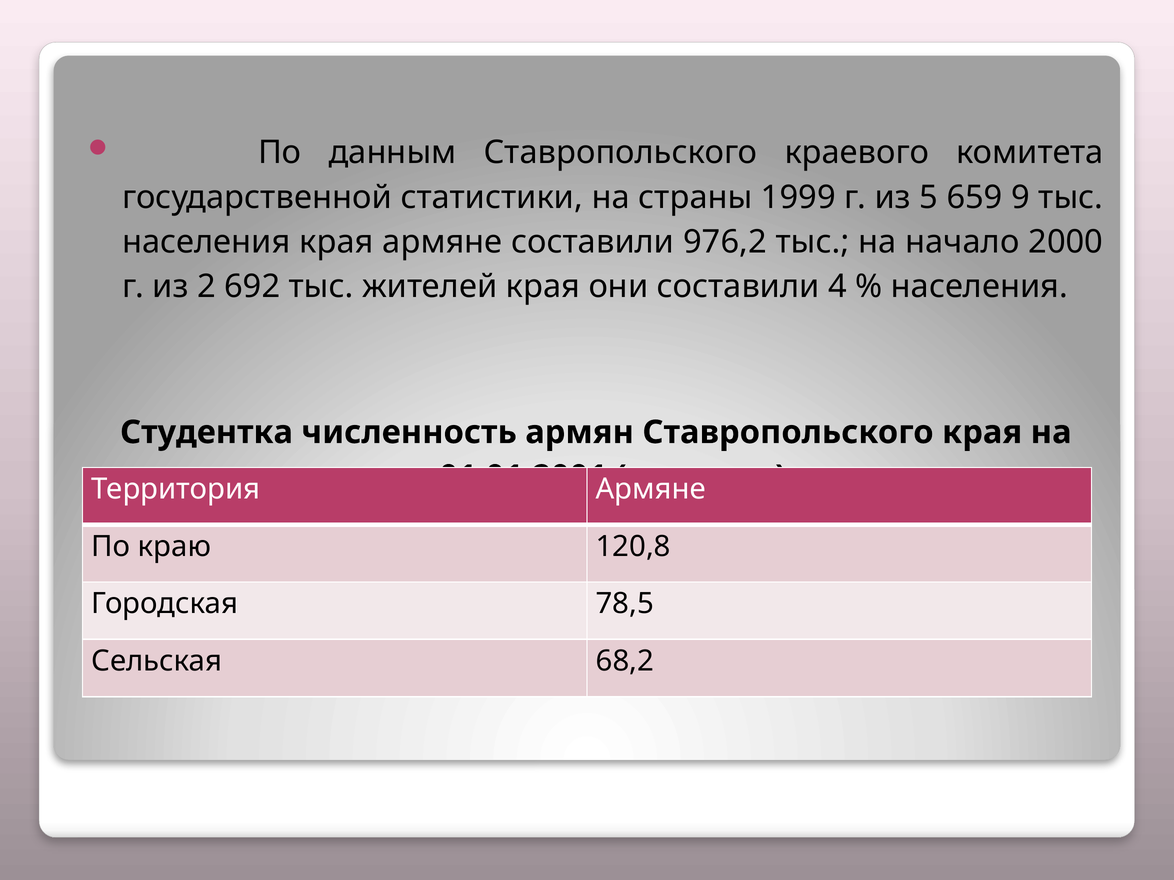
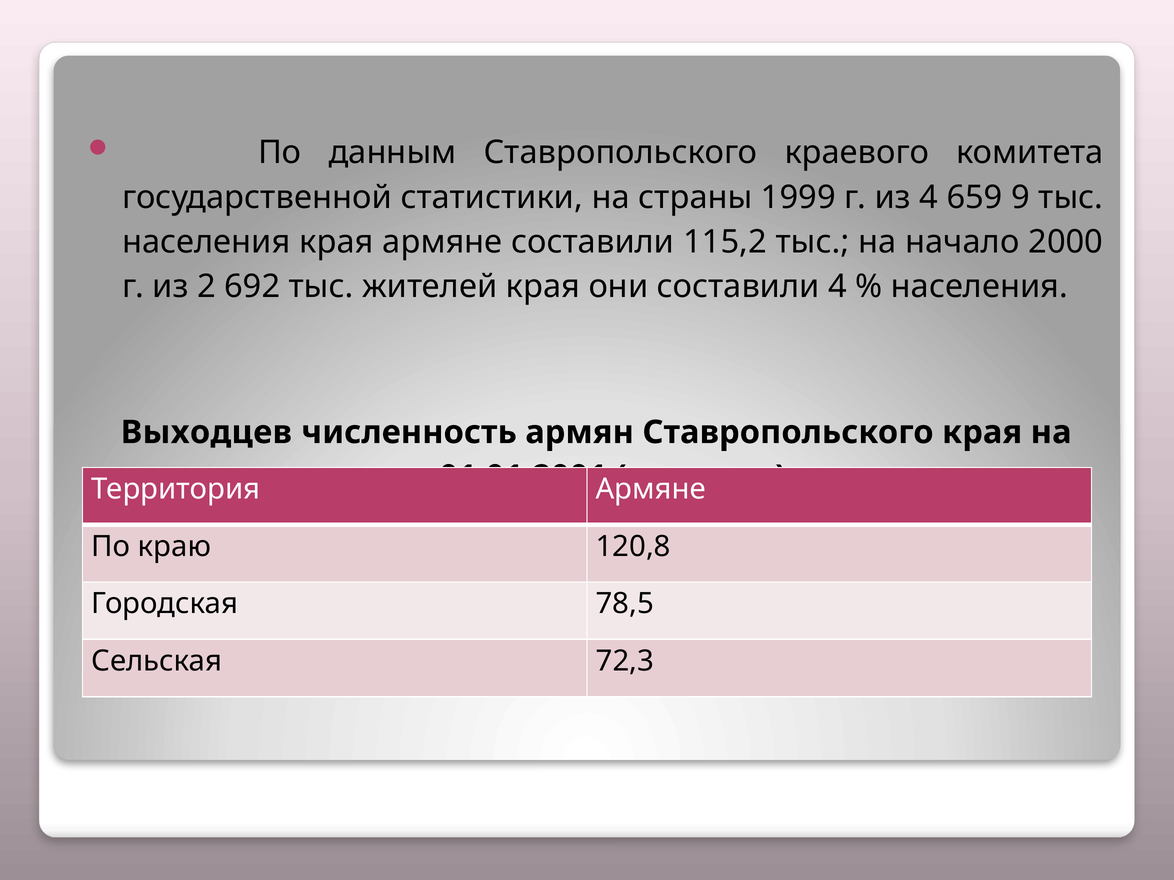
из 5: 5 -> 4 (929, 197)
976,2: 976,2 -> 115,2 (725, 242)
Студентка: Студентка -> Выходцев (206, 433)
68,2: 68,2 -> 72,3 (625, 661)
